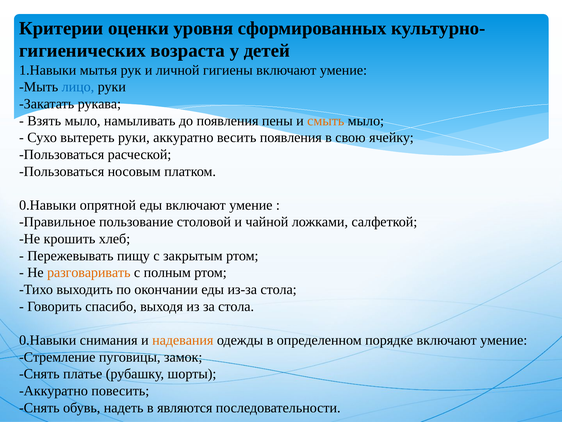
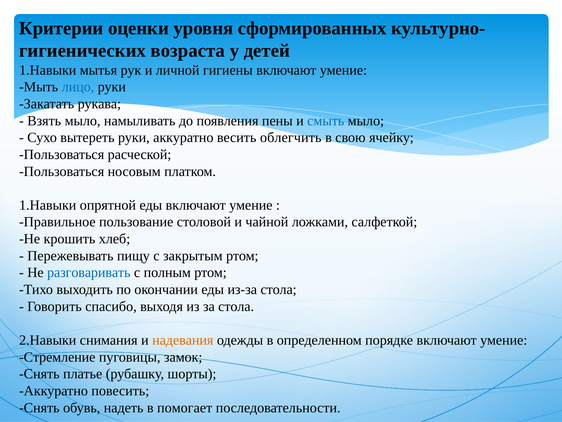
смыть colour: orange -> blue (326, 121)
весить появления: появления -> облегчить (291, 137)
0.Навыки: 0.Навыки -> 1.Навыки (48, 205)
разговаривать colour: orange -> blue (89, 272)
0.Навыки: 0.Навыки -> 2.Навыки (48, 340)
являются: являются -> помогает (185, 407)
